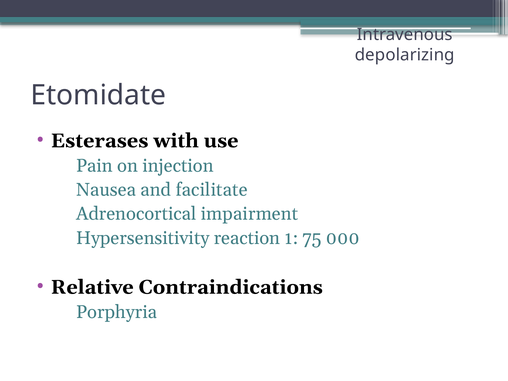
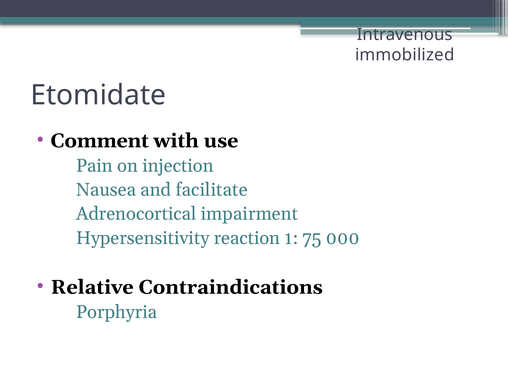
depolarizing: depolarizing -> immobilized (405, 55)
Esterases: Esterases -> Comment (100, 141)
